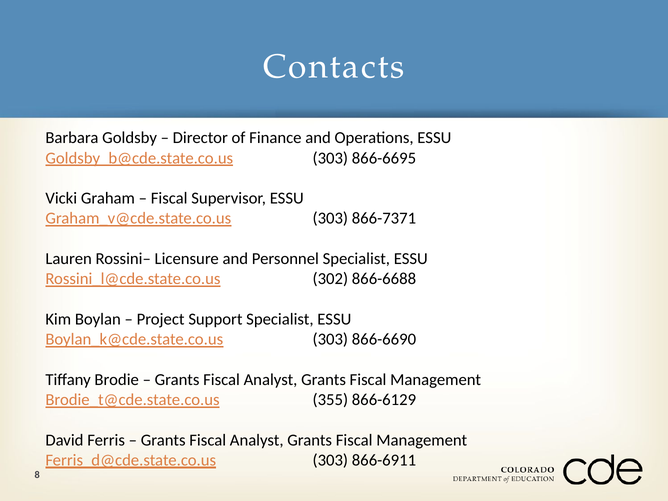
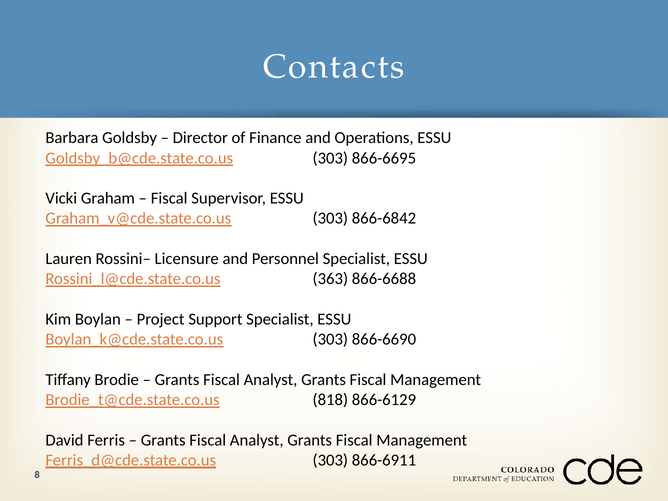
866-7371: 866-7371 -> 866-6842 (384, 218)
302: 302 -> 363 (330, 279)
355: 355 -> 818 (330, 400)
